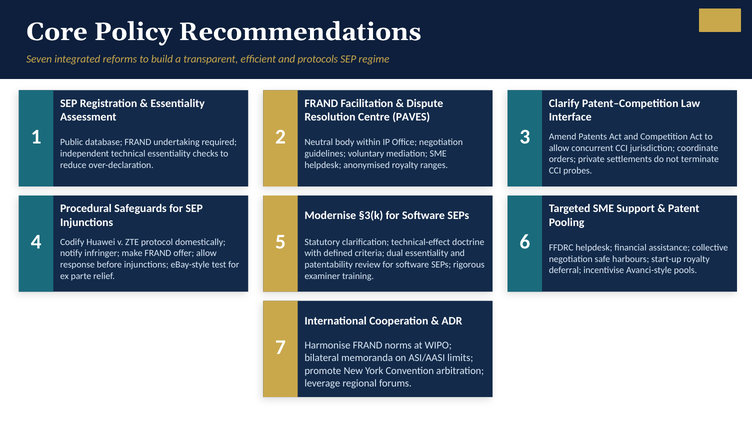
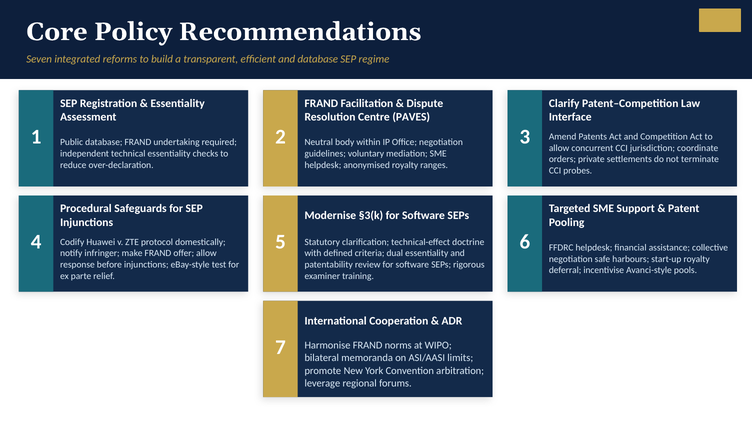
and protocols: protocols -> database (318, 59)
